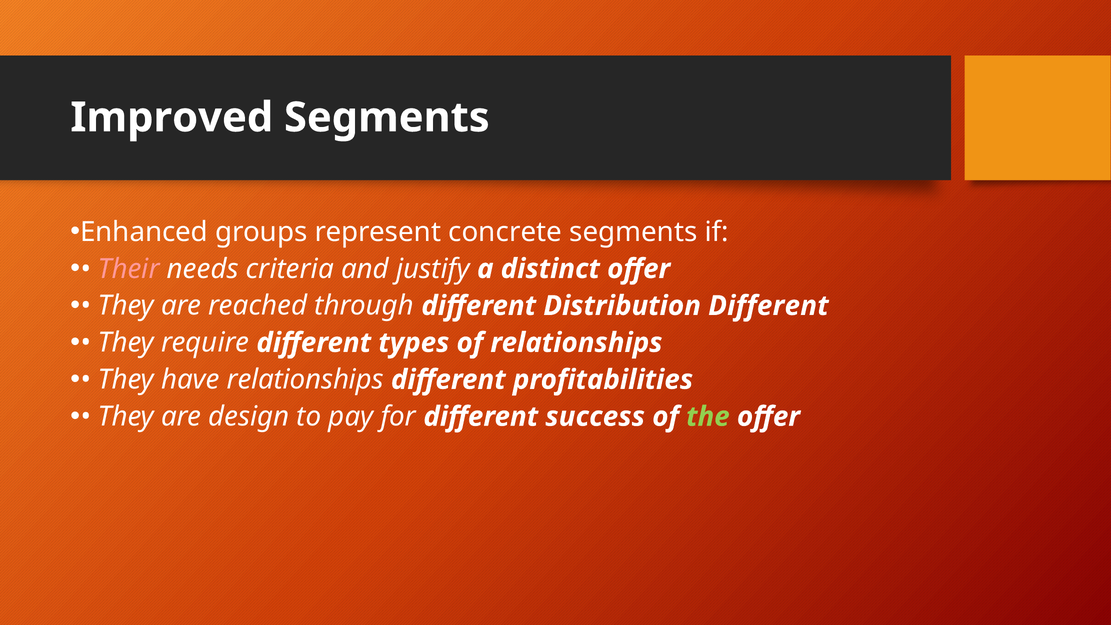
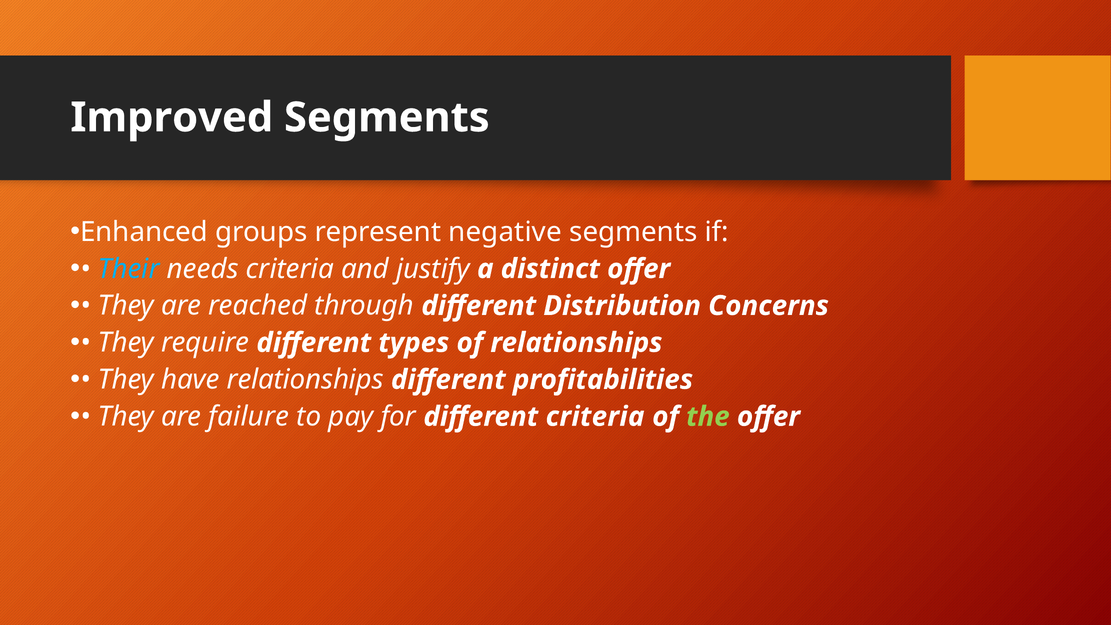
concrete: concrete -> negative (505, 232)
Their colour: pink -> light blue (129, 269)
Distribution Different: Different -> Concerns (769, 306)
design: design -> failure (249, 417)
different success: success -> criteria (595, 417)
